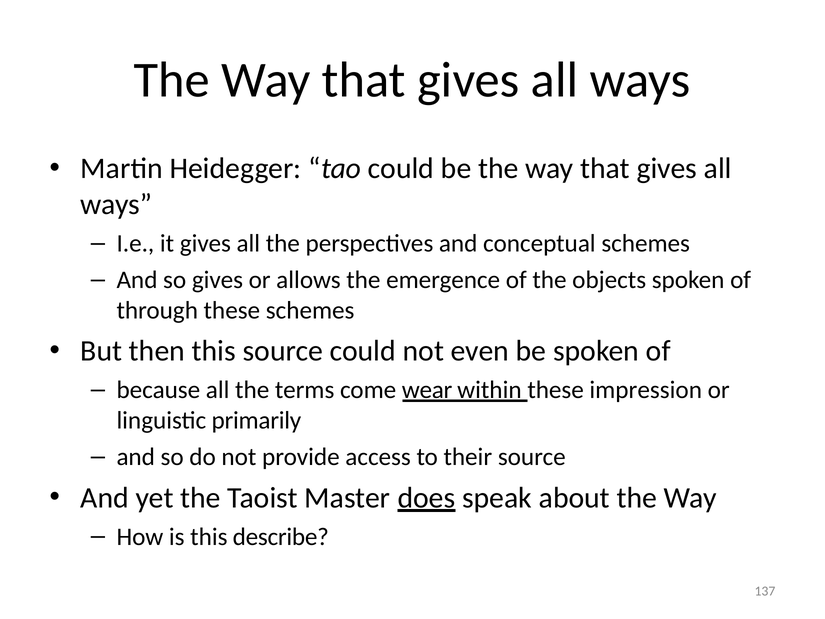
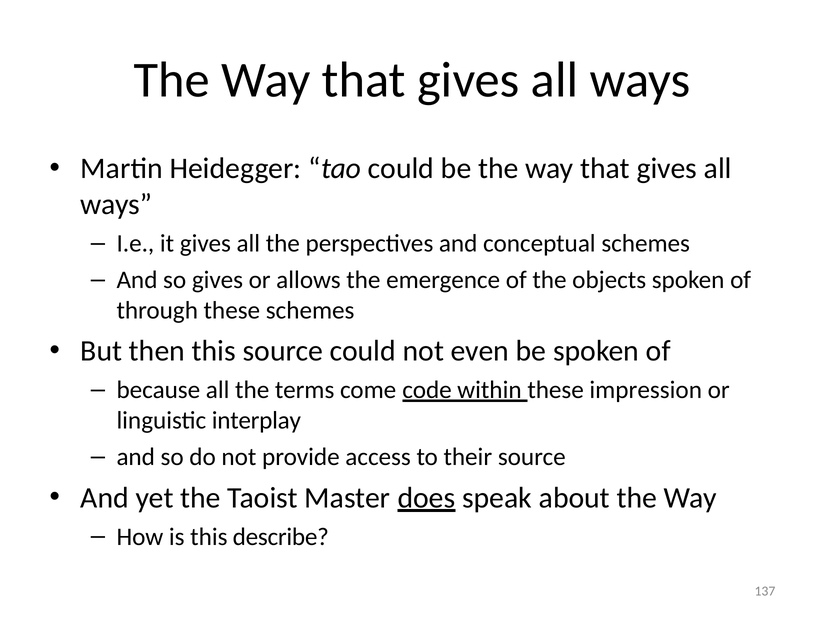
wear: wear -> code (427, 390)
primarily: primarily -> interplay (256, 420)
